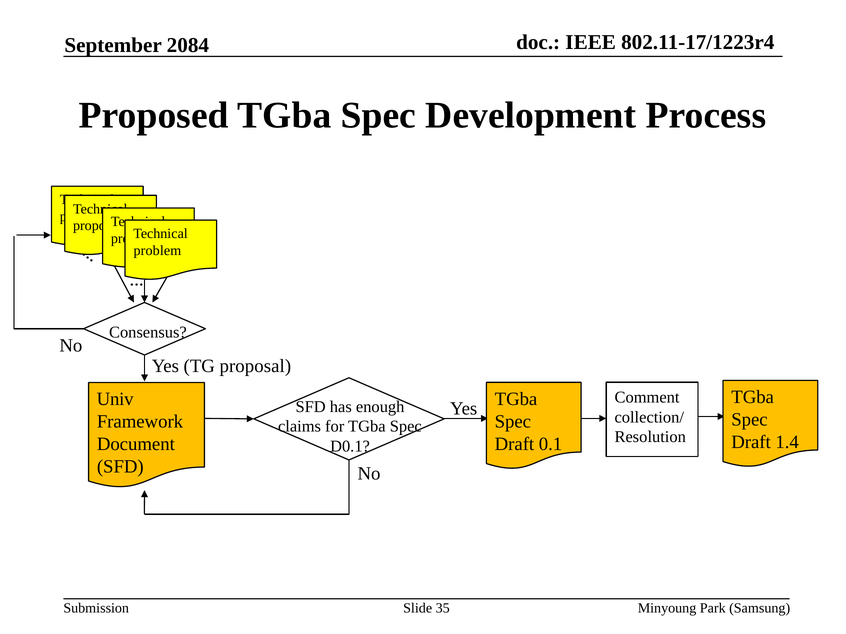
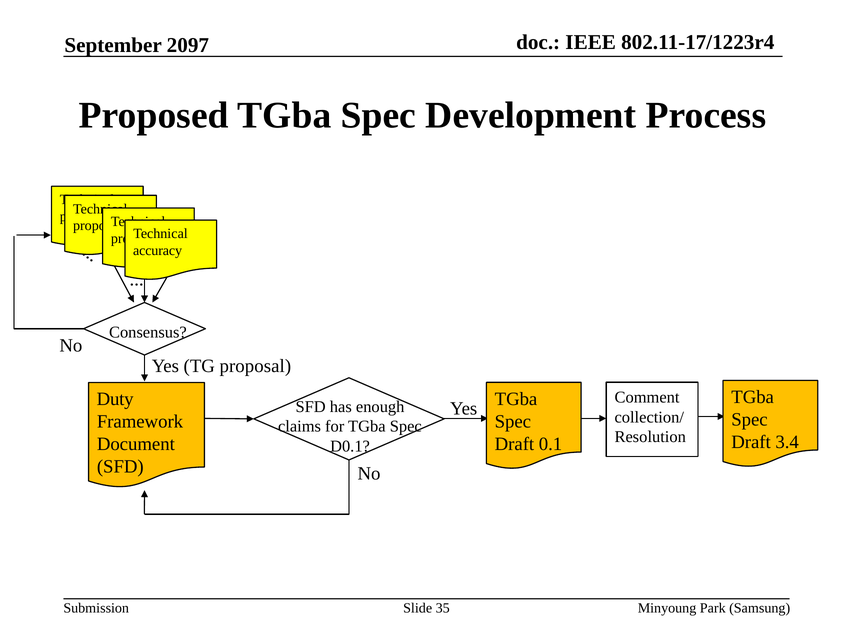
2084: 2084 -> 2097 (188, 45)
problem: problem -> accuracy (158, 251)
Univ: Univ -> Duty (115, 400)
1.4: 1.4 -> 3.4 (787, 443)
